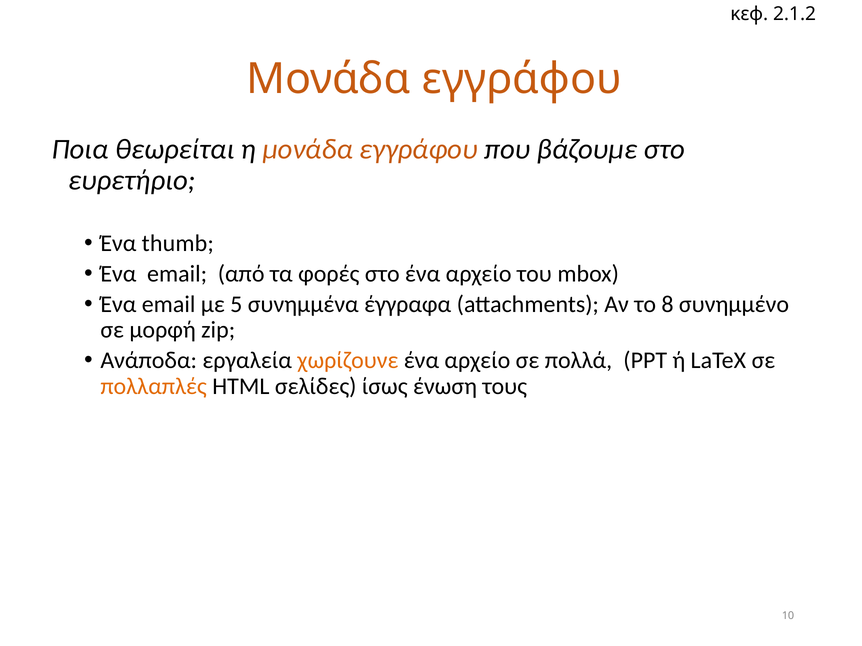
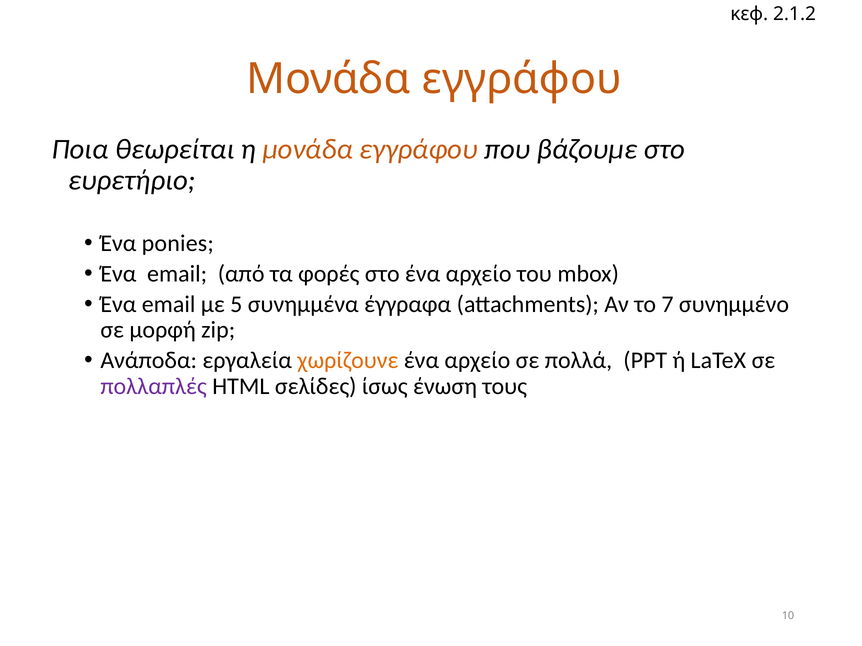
thumb: thumb -> ponies (178, 244)
8: 8 -> 7 (668, 304)
πολλαπλές colour: orange -> purple (154, 386)
